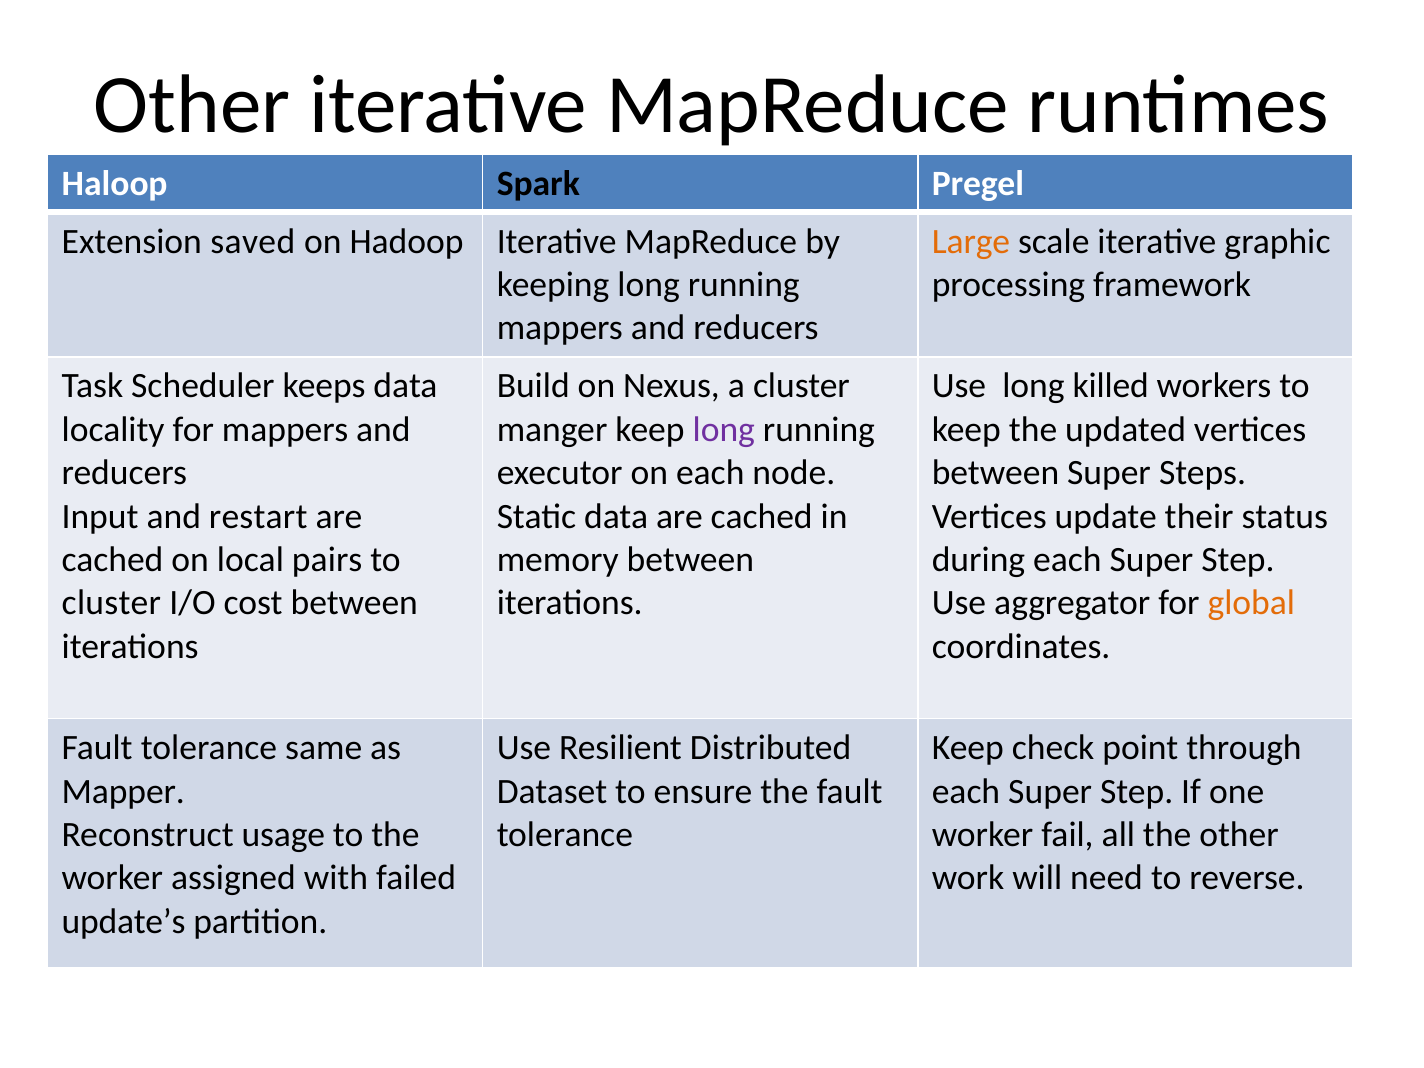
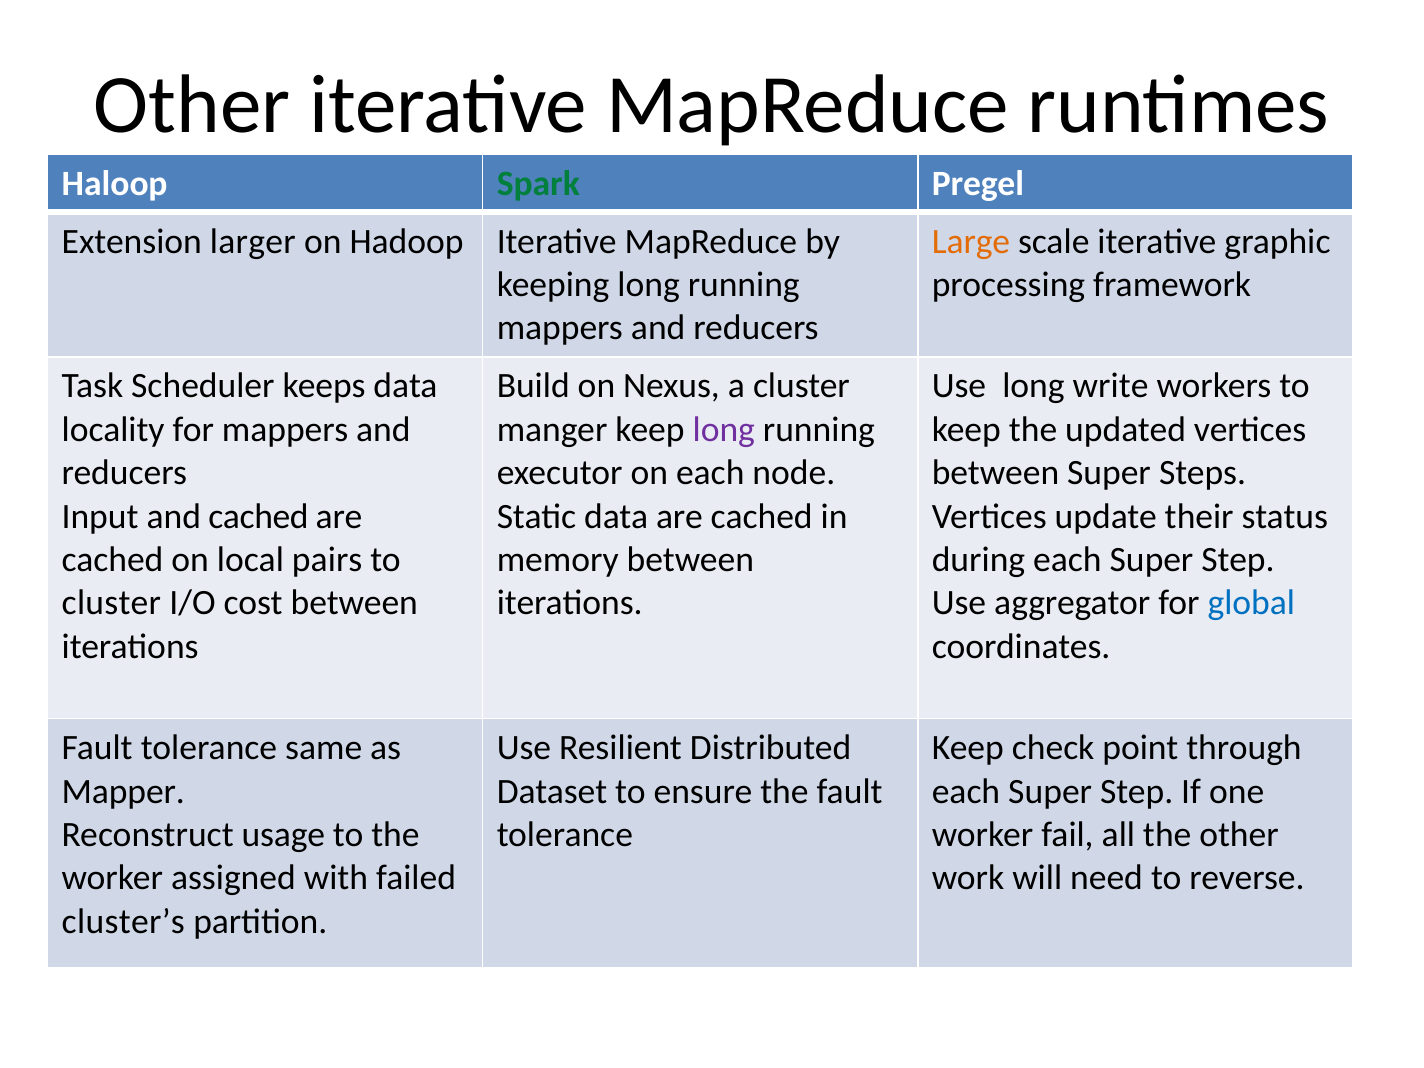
Spark colour: black -> green (538, 184)
saved: saved -> larger (253, 241)
killed: killed -> write (1111, 386)
and restart: restart -> cached (258, 516)
global colour: orange -> blue (1251, 603)
update’s: update’s -> cluster’s (123, 922)
